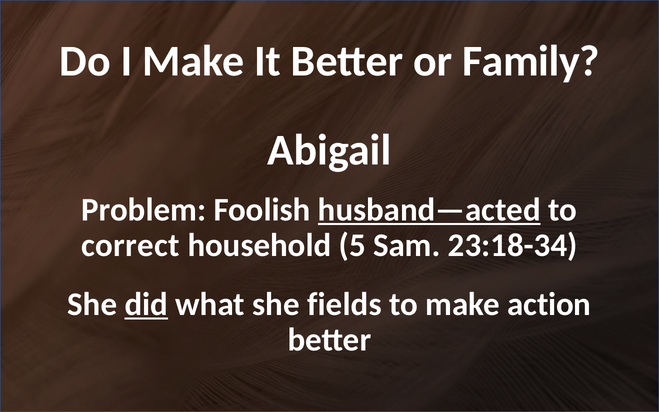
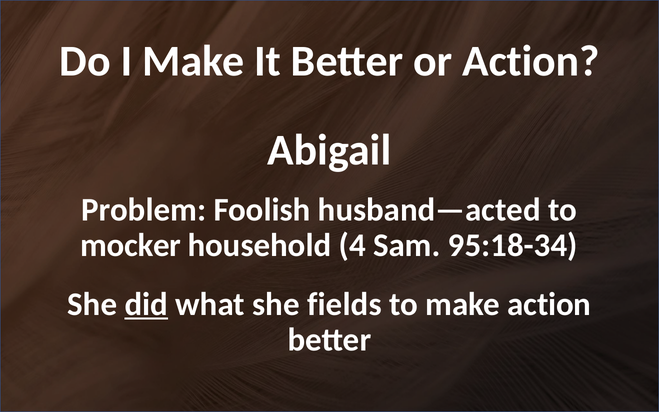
or Family: Family -> Action (531, 61)
husband—acted underline: present -> none (429, 210)
correct: correct -> mocker (131, 245)
5: 5 -> 4 (352, 245)
23:18-34: 23:18-34 -> 95:18-34 (513, 245)
